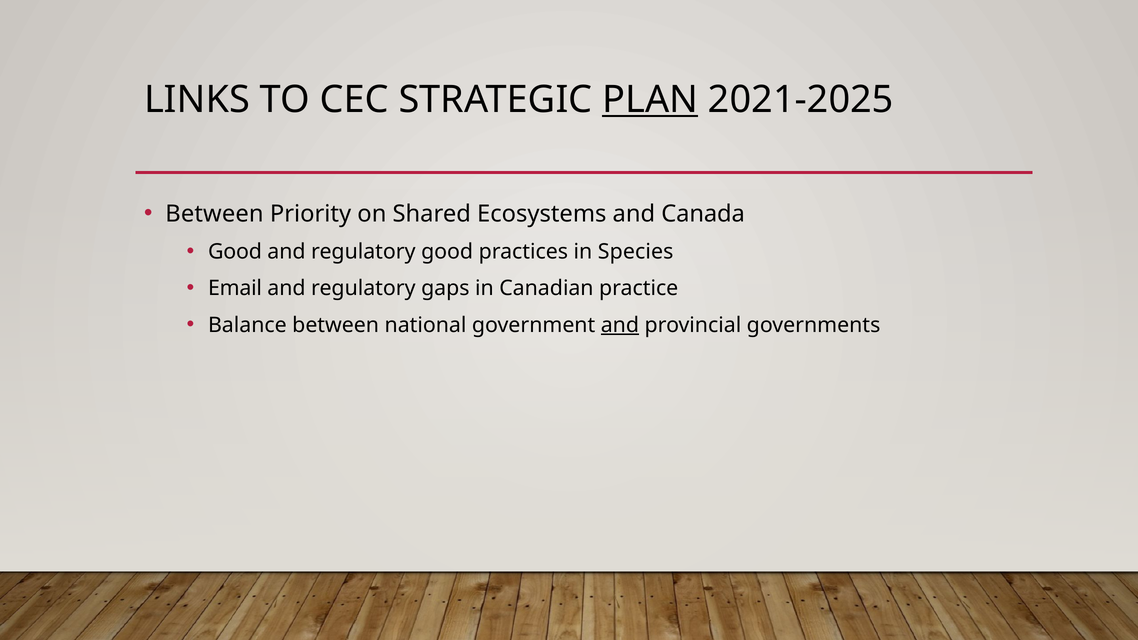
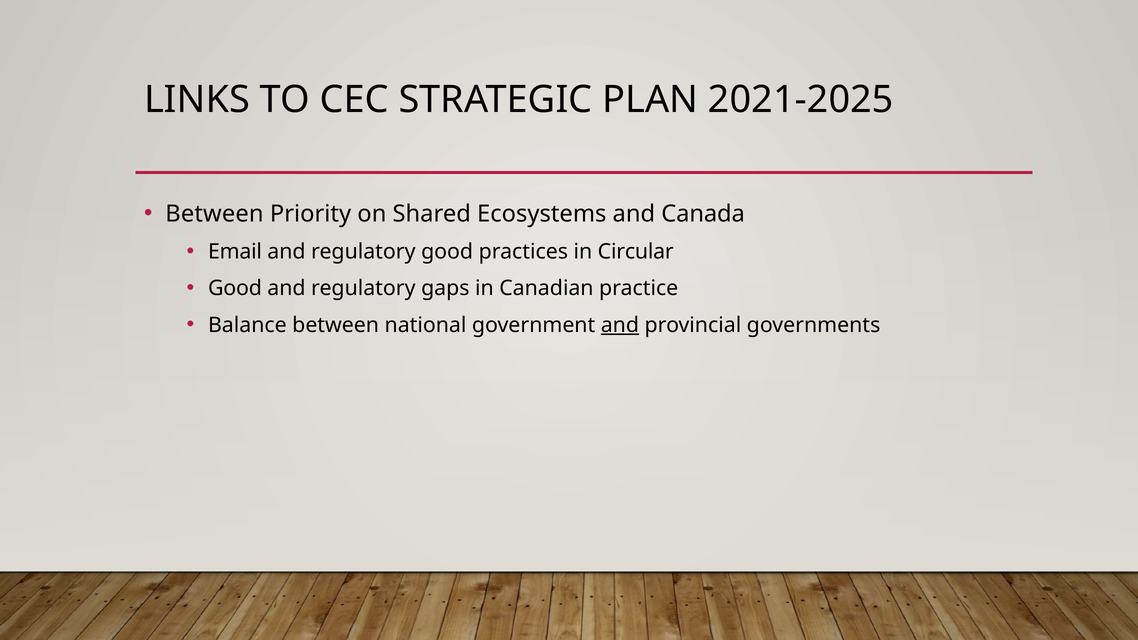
PLAN underline: present -> none (650, 100)
Good: Good -> Email (235, 252)
Species: Species -> Circular (636, 252)
Email: Email -> Good (235, 288)
